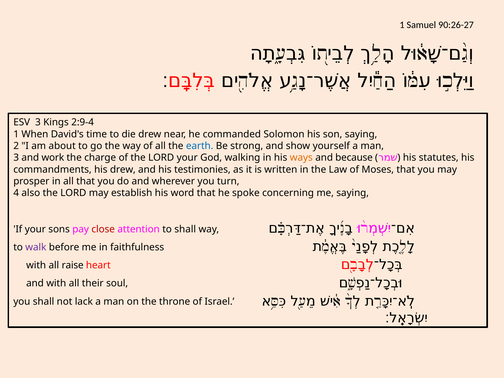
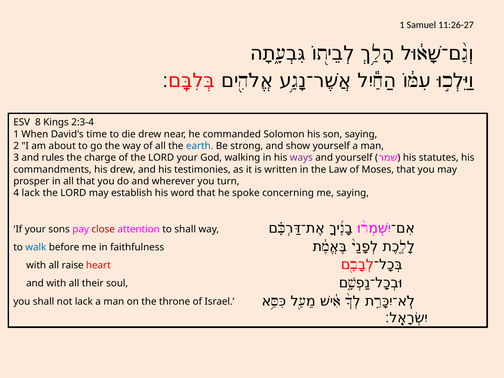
90:26-27: 90:26-27 -> 11:26-27 (456, 25)
ESV 3: 3 -> 8 (38, 122)
2:9-4: 2:9-4 -> 2:3-4 (83, 122)
work: work -> rules (53, 158)
ways colour: orange -> purple (301, 158)
and because: because -> yourself (354, 158)
4 also: also -> lack (31, 193)
walk colour: purple -> blue (36, 247)
